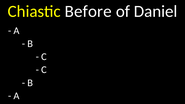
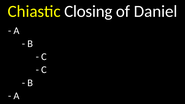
Before: Before -> Closing (88, 11)
